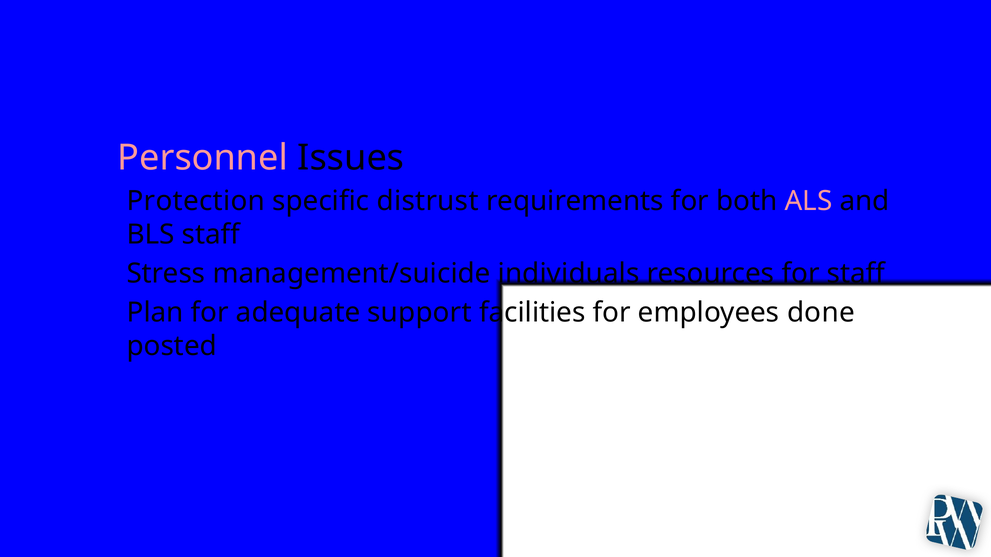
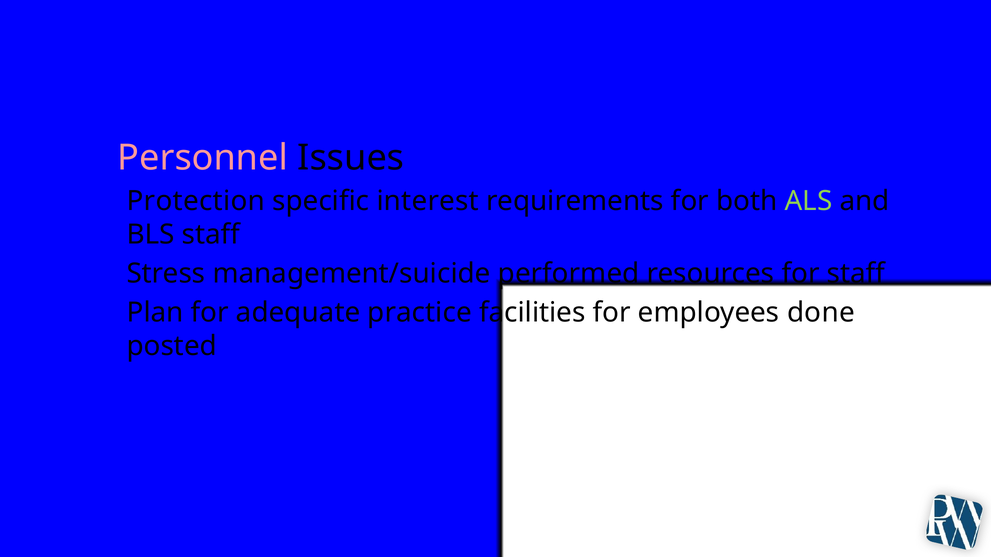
distrust: distrust -> interest (428, 201)
ALS colour: pink -> light green (808, 201)
individuals: individuals -> performed (569, 274)
support: support -> practice (420, 313)
